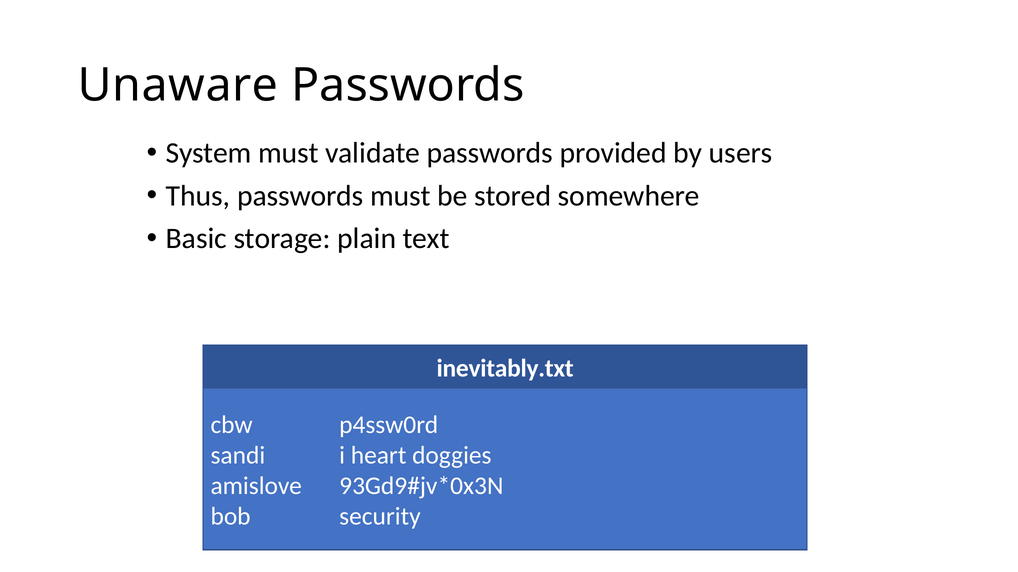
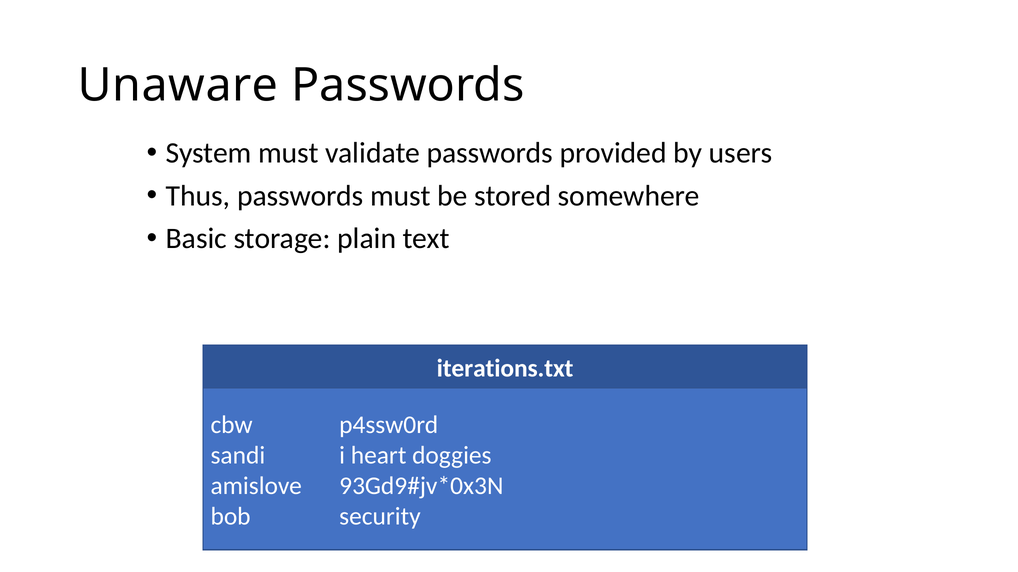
inevitably.txt: inevitably.txt -> iterations.txt (505, 369)
